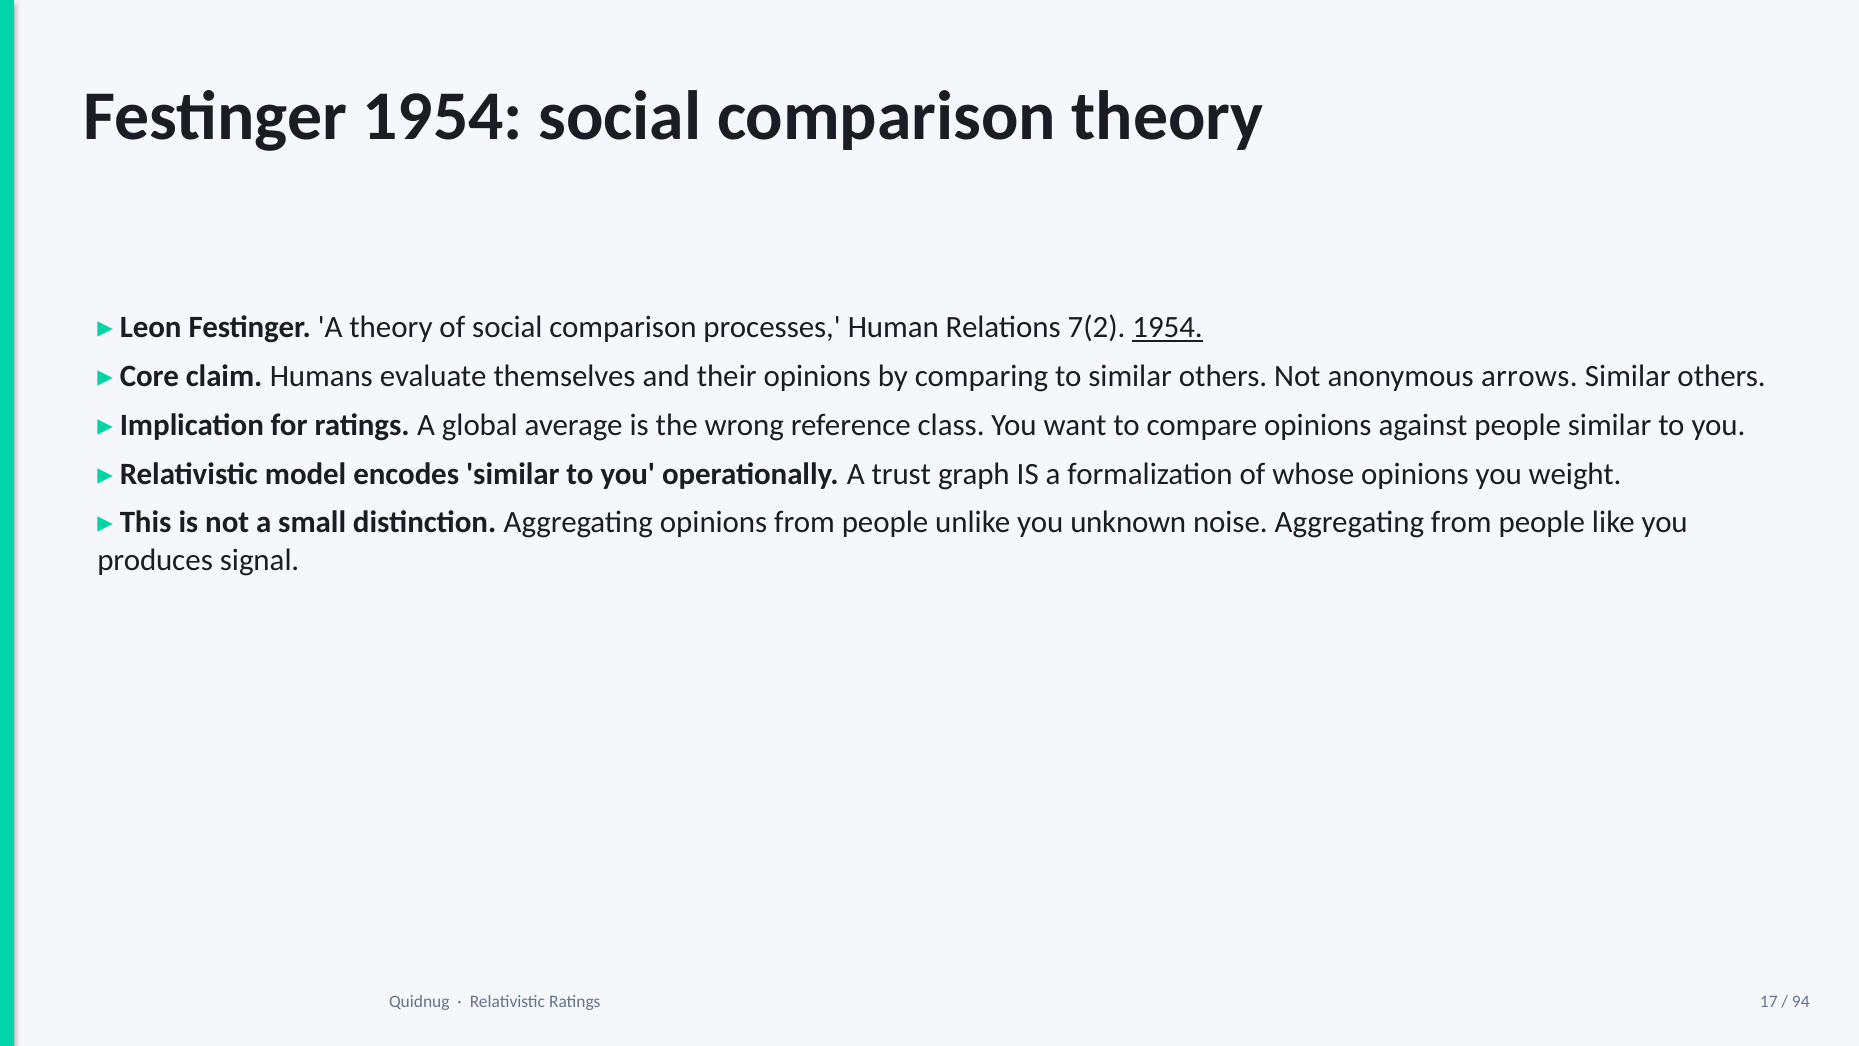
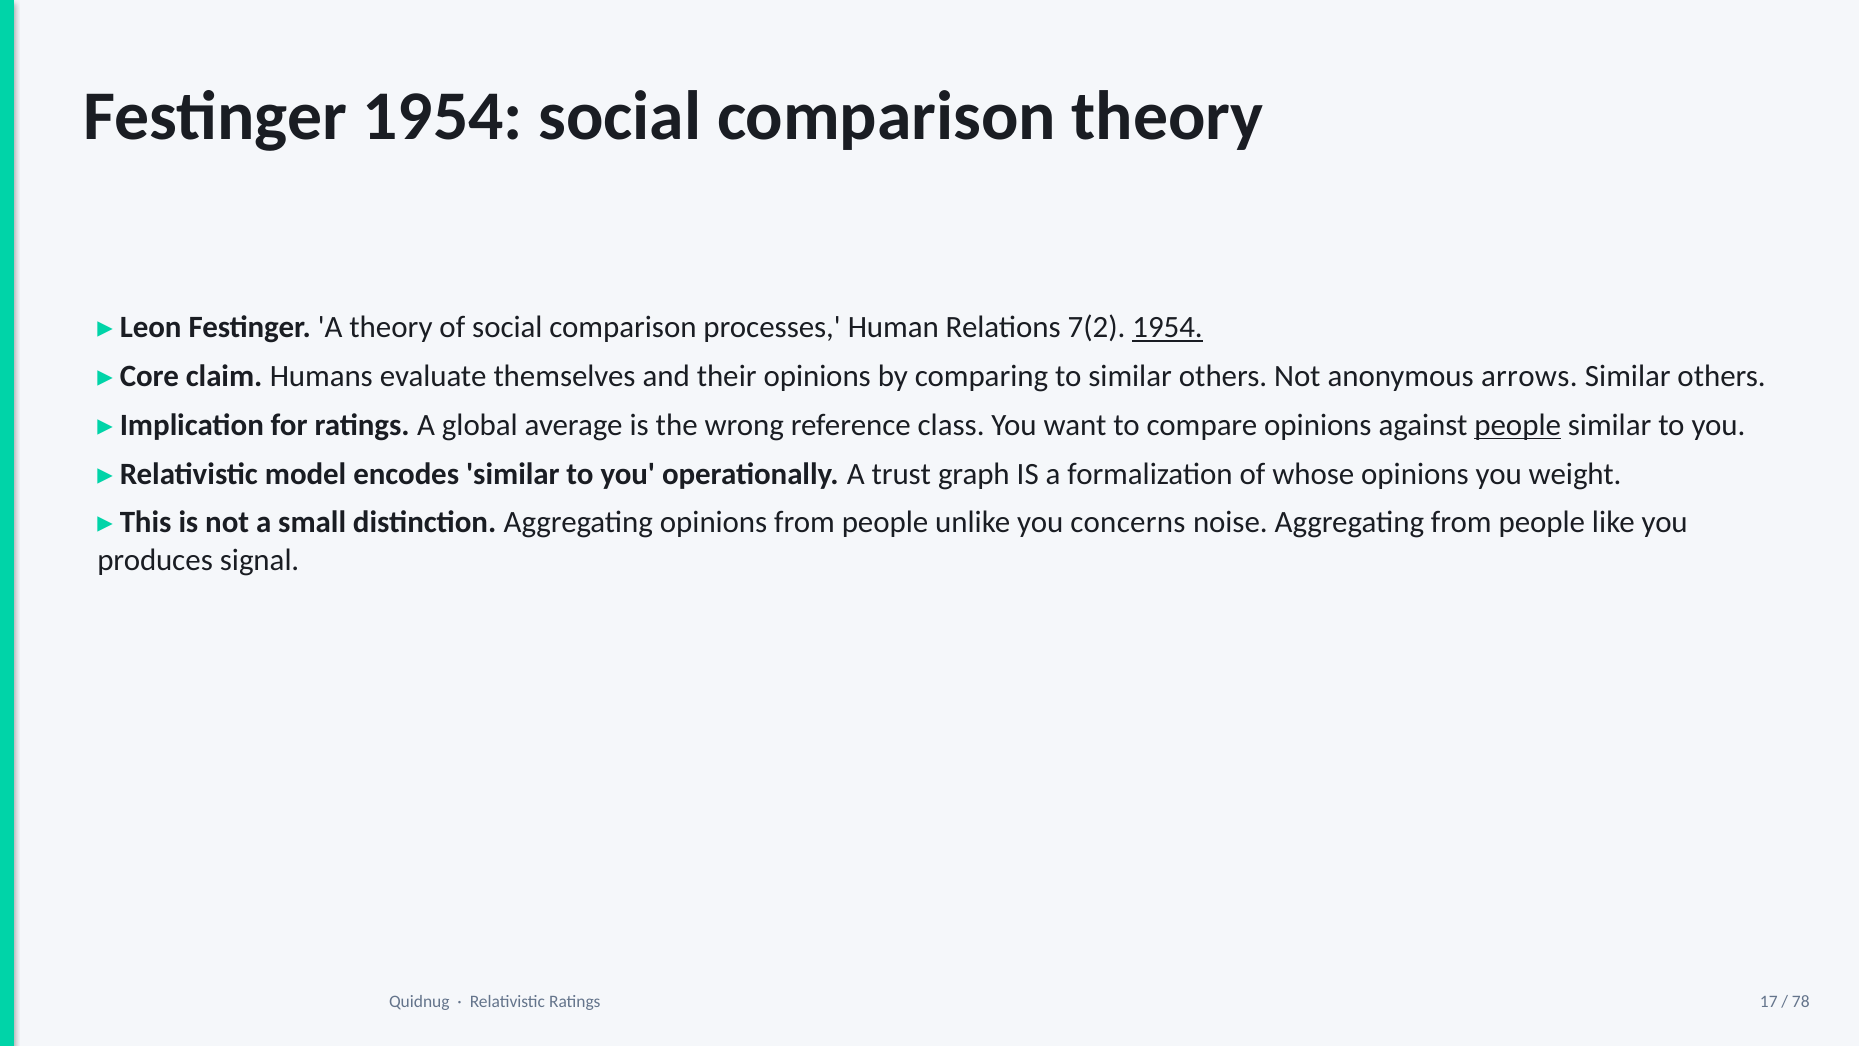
people underline: none -> present (1518, 425)
unknown: unknown -> concerns (1128, 523)
94: 94 -> 78 (1801, 1002)
